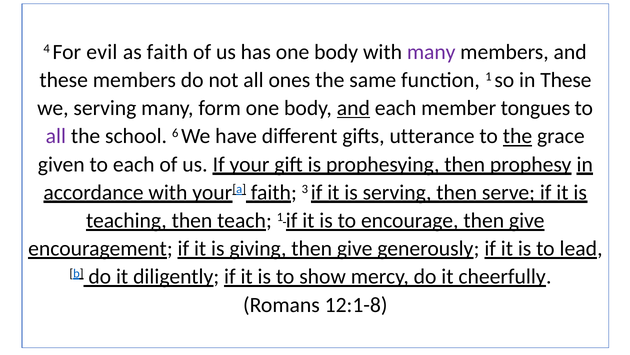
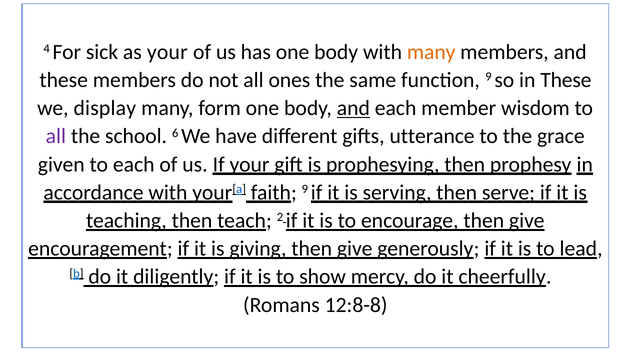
evil: evil -> sick (102, 52)
as faith: faith -> your (167, 52)
many colour: purple -> orange (431, 52)
function 1: 1 -> 9 (488, 77)
we serving: serving -> display (105, 108)
tongues: tongues -> wisdom (535, 108)
the underline: present -> none (517, 136)
faith 3: 3 -> 9 (305, 189)
teach 1: 1 -> 2 (280, 217)
12:1-8: 12:1-8 -> 12:8-8 (356, 304)
